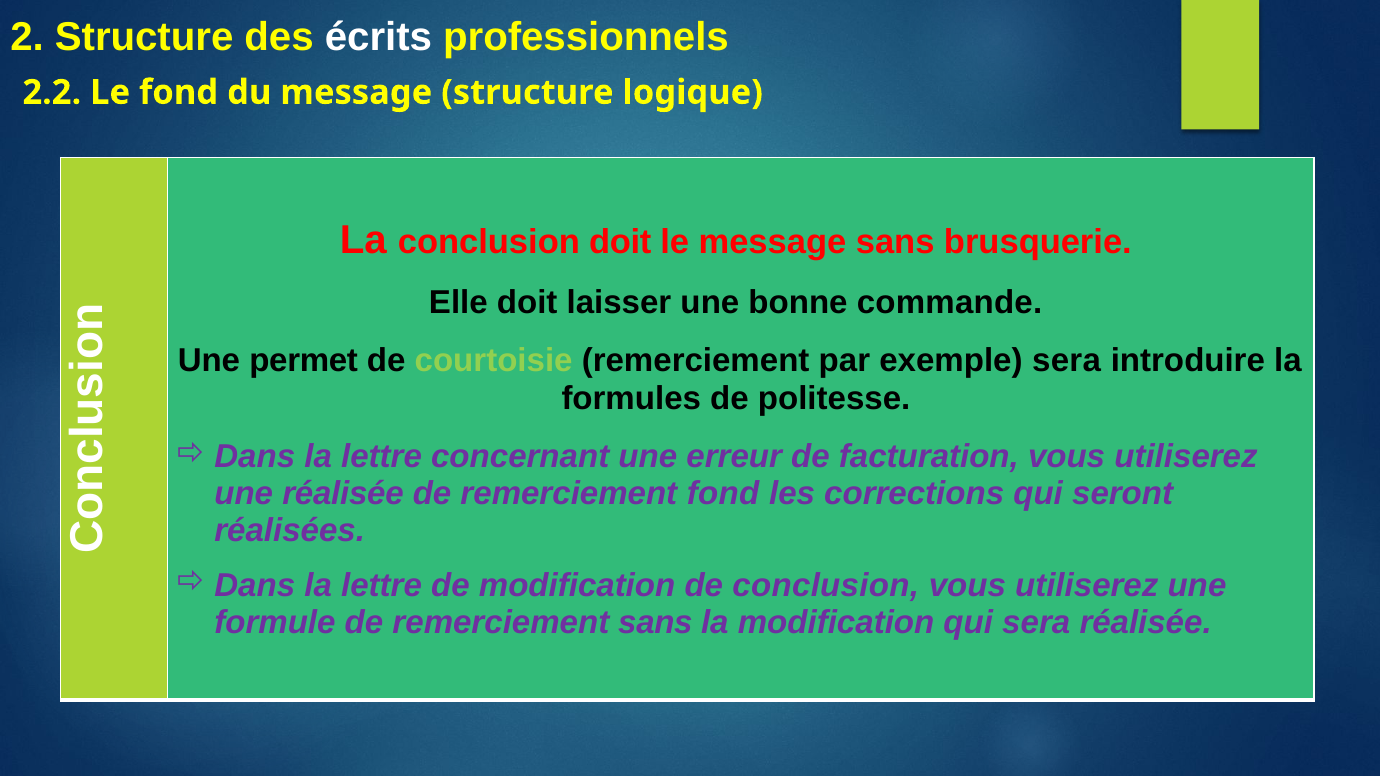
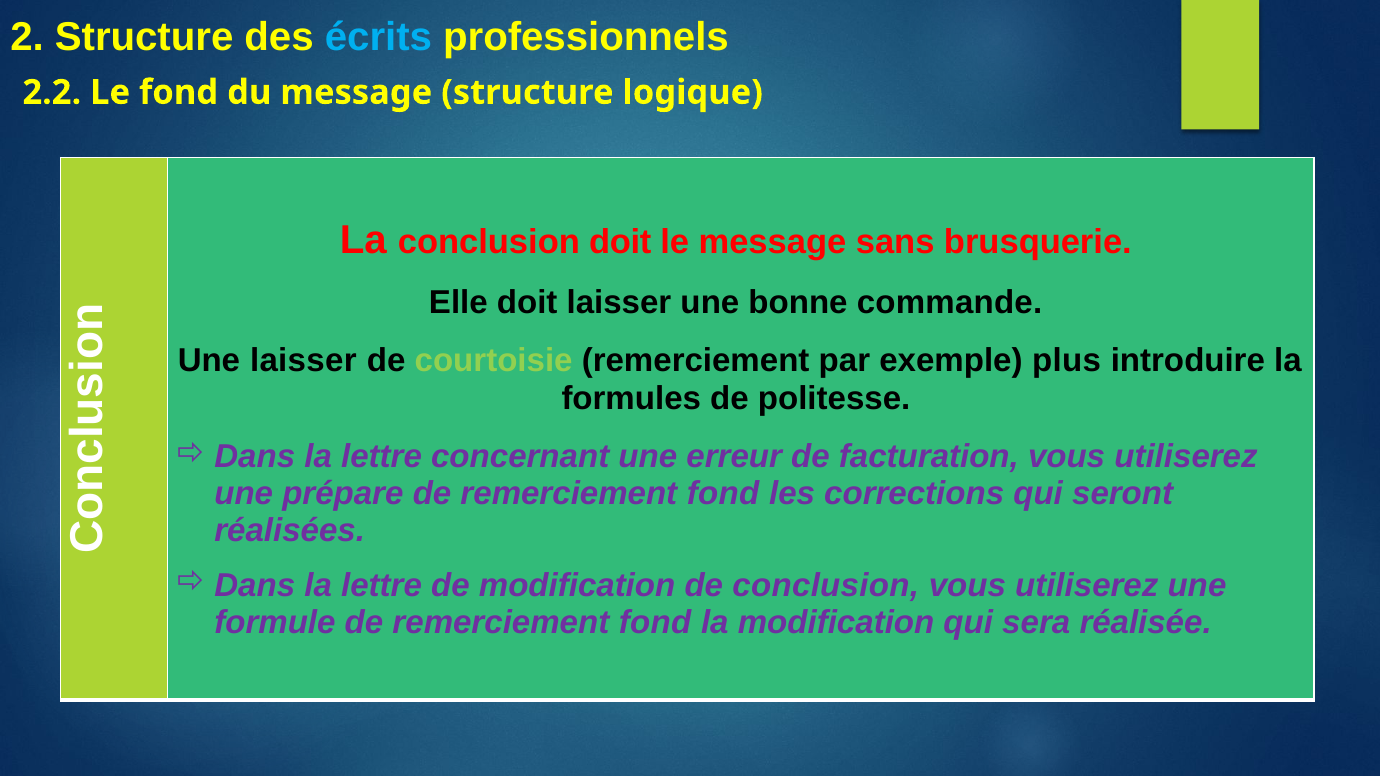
écrits colour: white -> light blue (378, 38)
Une permet: permet -> laisser (303, 361)
exemple sera: sera -> plus (1067, 361)
une réalisée: réalisée -> prépare (343, 494)
formule de remerciement sans: sans -> fond (655, 623)
